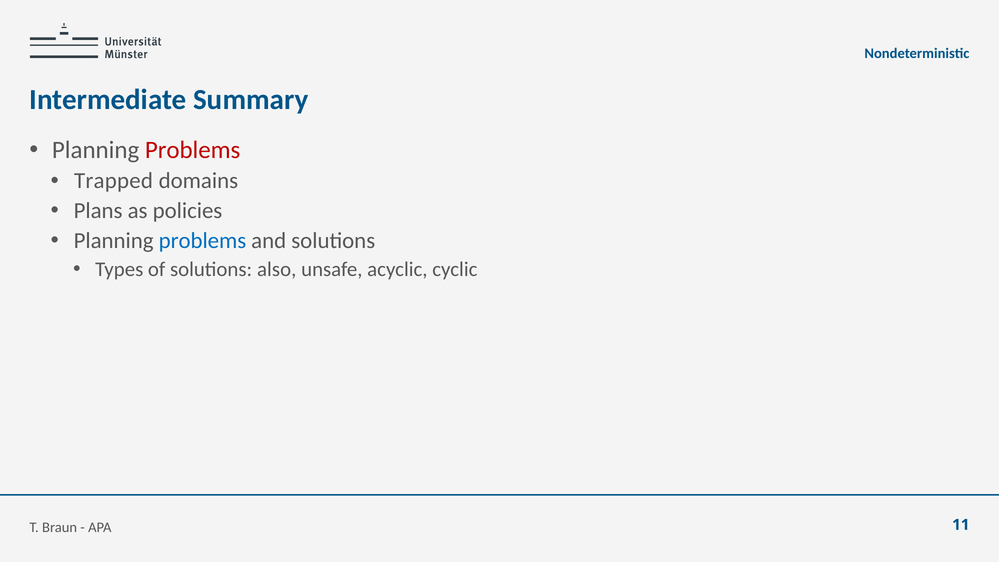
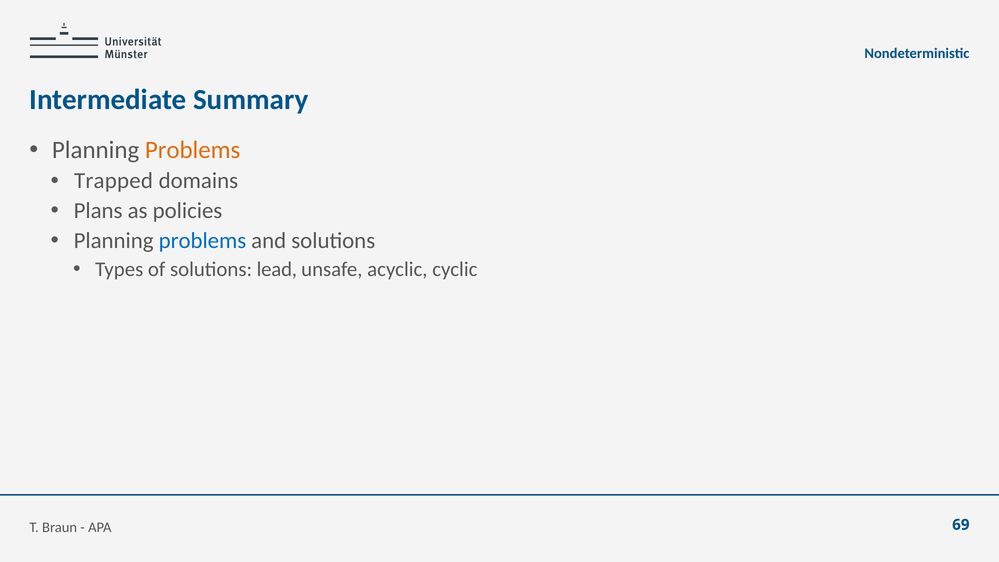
Problems colour: red -> orange (193, 150)
also: also -> lead (277, 269)
11: 11 -> 69 (961, 525)
